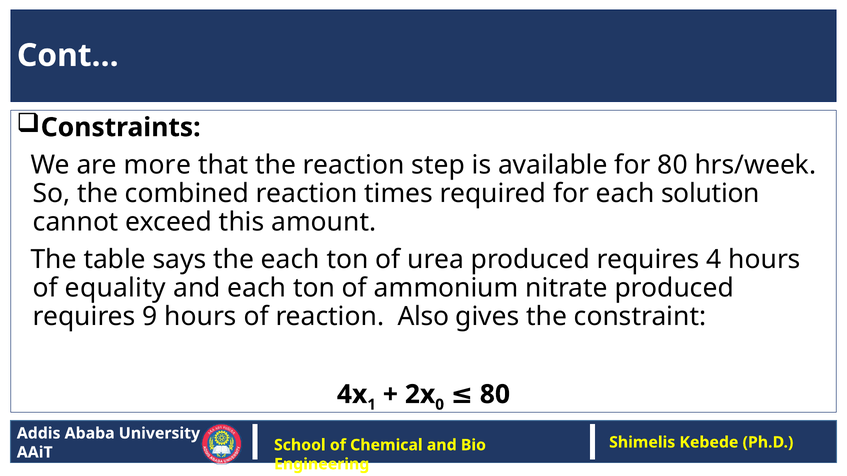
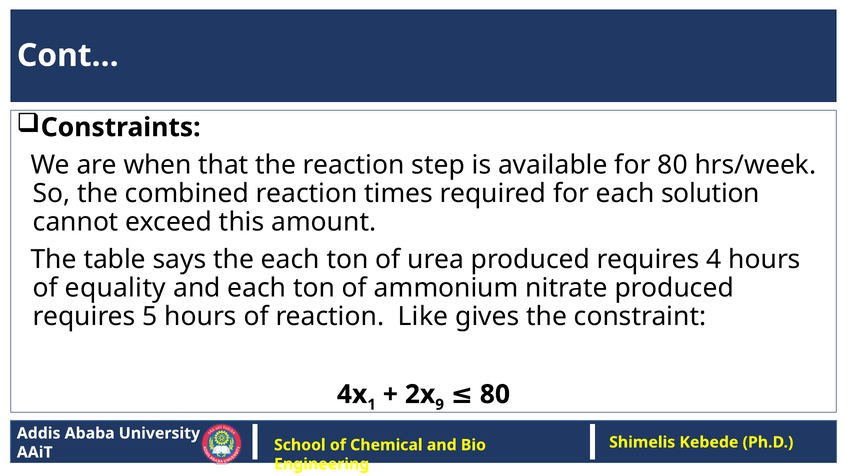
more: more -> when (158, 165)
9: 9 -> 5 (150, 317)
Also: Also -> Like (423, 317)
0: 0 -> 9 (440, 405)
